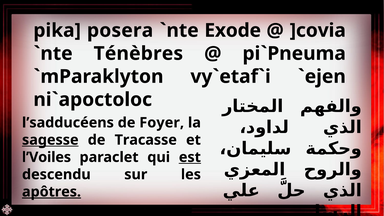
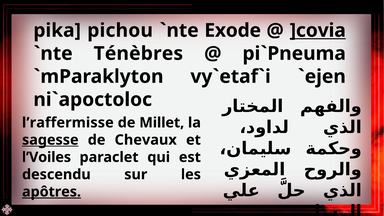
posera: posera -> pichou (120, 30)
]covia underline: none -> present (318, 30)
l’sadducéens: l’sadducéens -> l’raffermisse (68, 123)
Foyer: Foyer -> Millet (162, 123)
Tracasse: Tracasse -> Chevaux (146, 140)
est underline: present -> none (190, 157)
